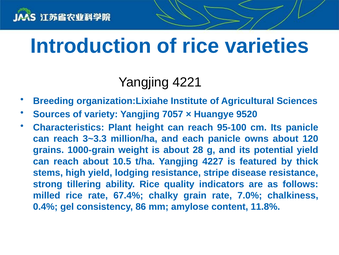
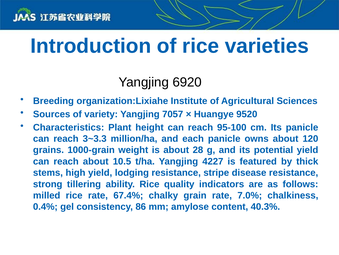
4221: 4221 -> 6920 (187, 82)
11.8%: 11.8% -> 40.3% (265, 206)
